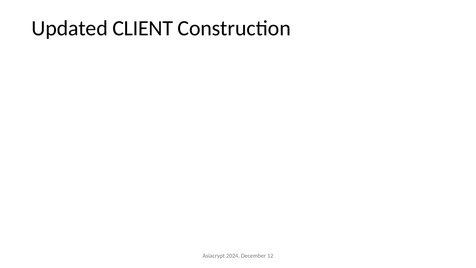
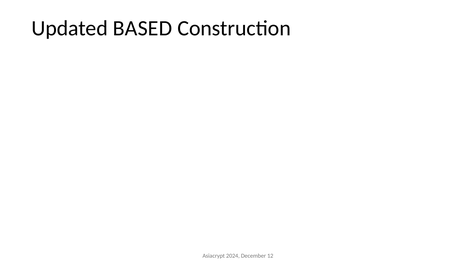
CLIENT: CLIENT -> BASED (143, 28)
